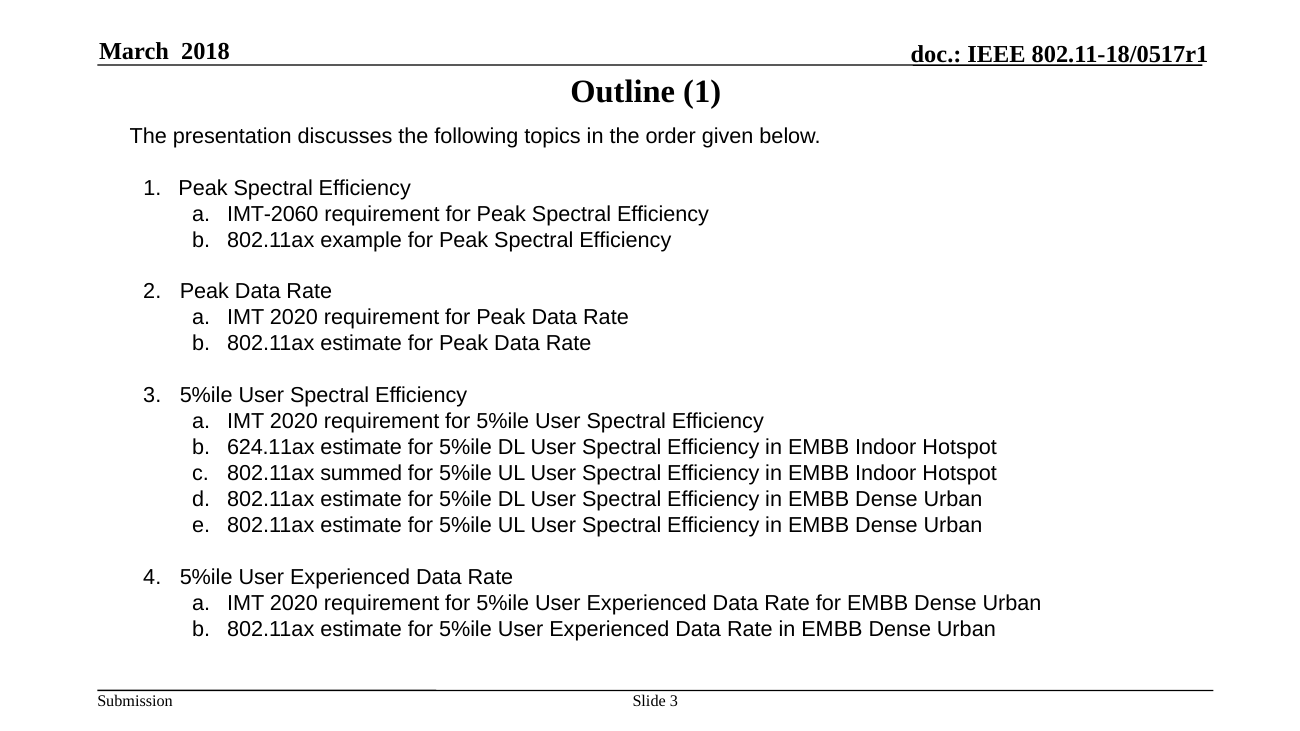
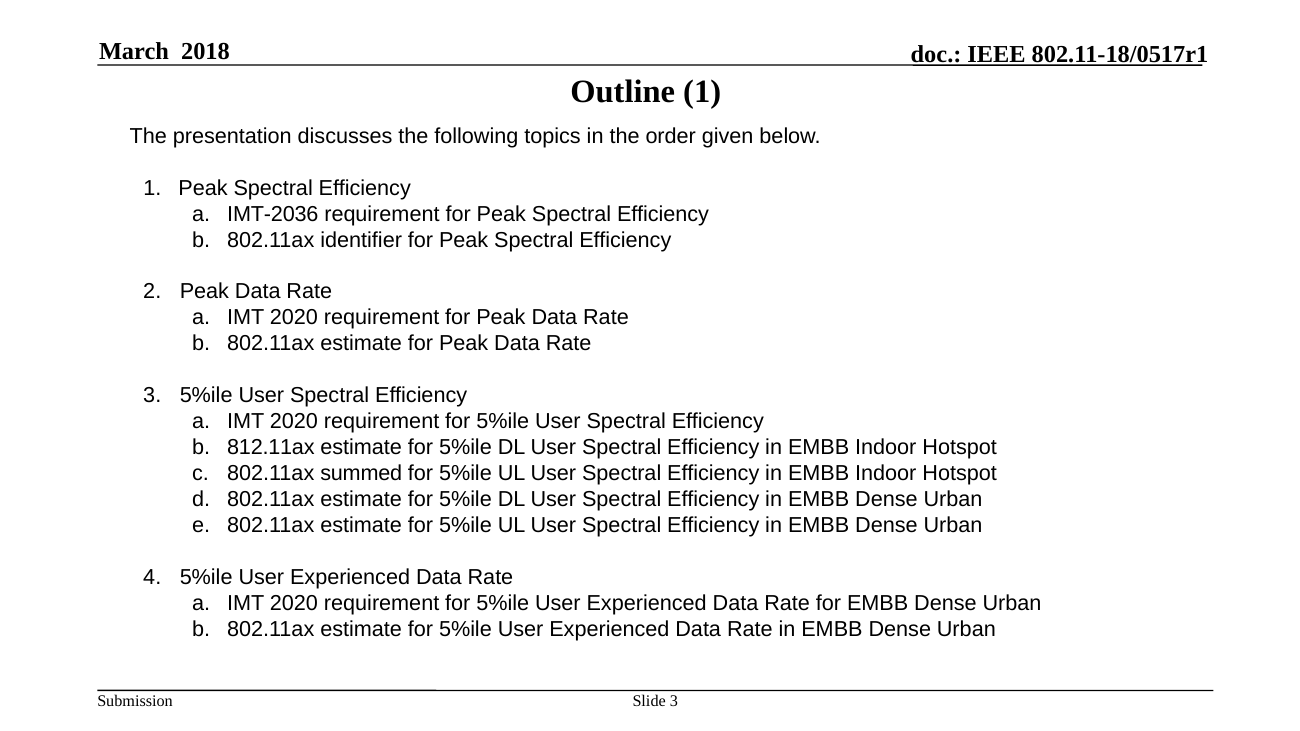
IMT-2060: IMT-2060 -> IMT-2036 (273, 214)
example: example -> identifier (361, 240)
624.11ax: 624.11ax -> 812.11ax (271, 448)
